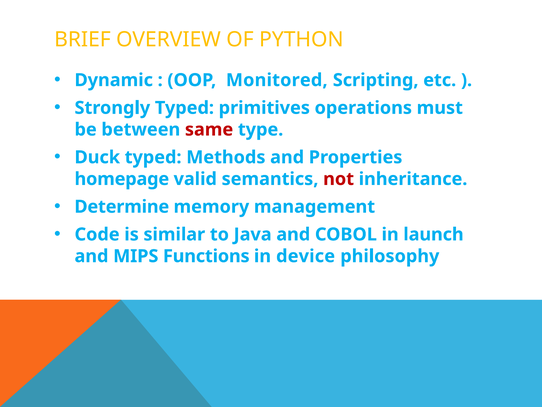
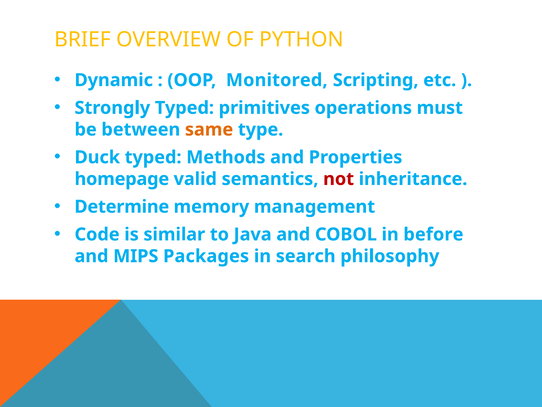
same colour: red -> orange (209, 129)
launch: launch -> before (433, 234)
Functions: Functions -> Packages (206, 256)
device: device -> search (306, 256)
